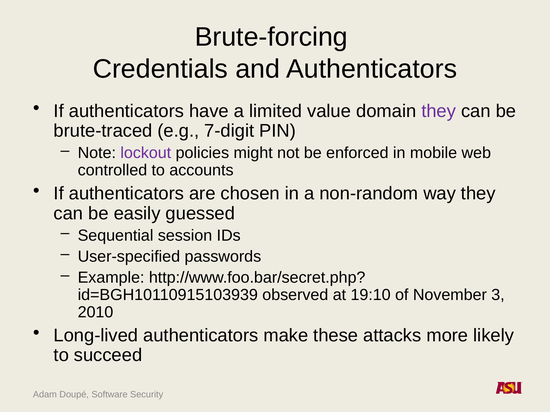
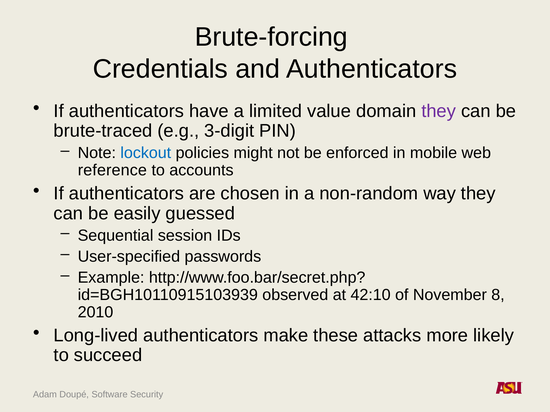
7-digit: 7-digit -> 3-digit (229, 131)
lockout colour: purple -> blue (146, 153)
controlled: controlled -> reference (112, 171)
19:10: 19:10 -> 42:10 (371, 295)
3: 3 -> 8 (498, 295)
